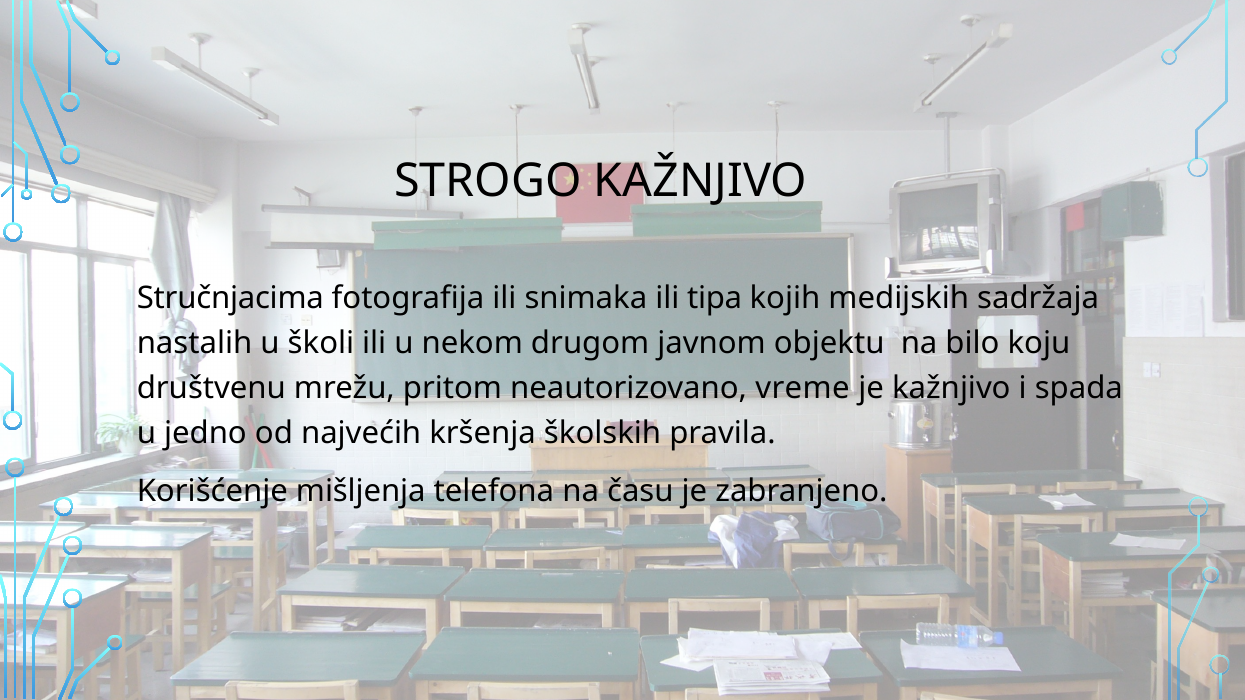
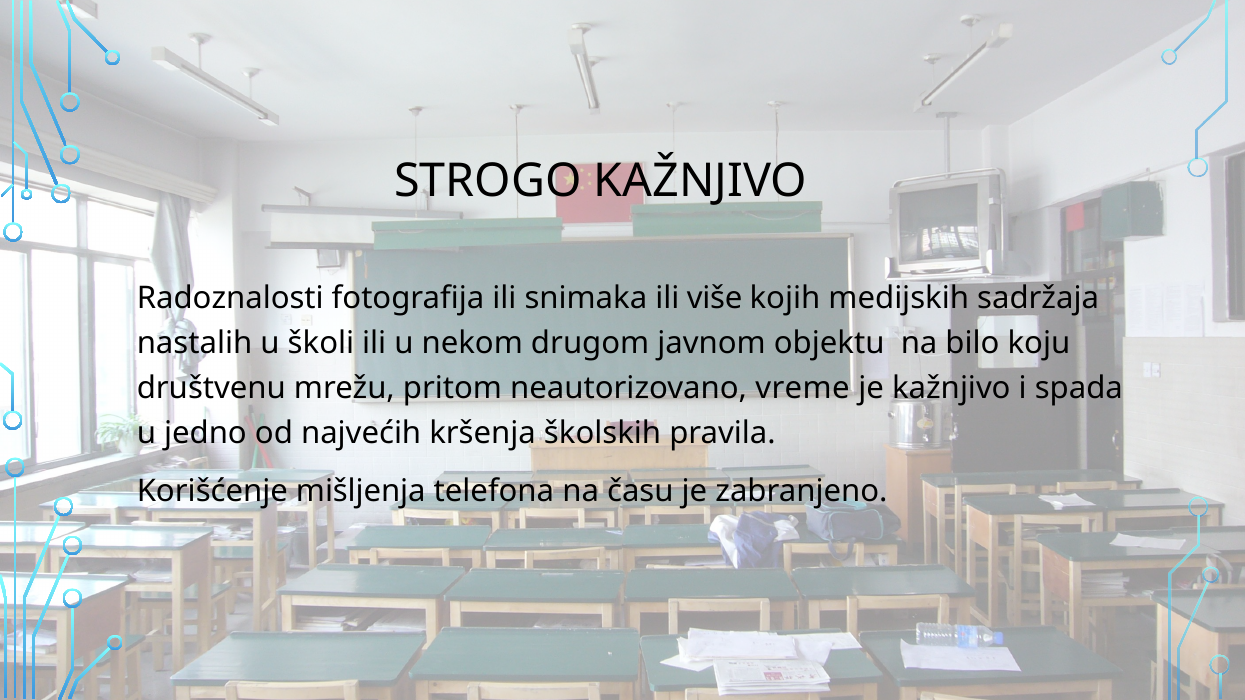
Stručnjacima: Stručnjacima -> Radoznalosti (230, 299)
tipa: tipa -> više (715, 299)
